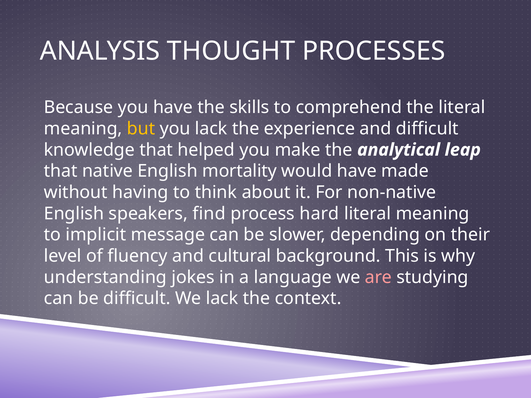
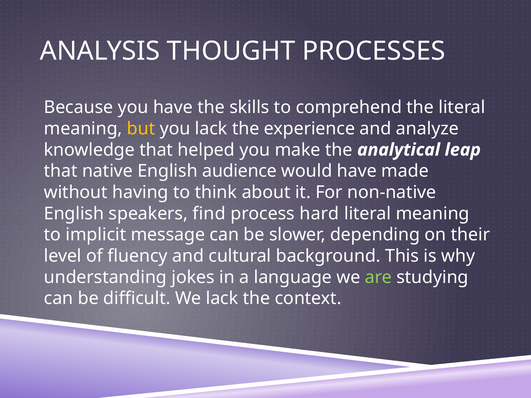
and difficult: difficult -> analyze (427, 129)
mortality: mortality -> audience (240, 171)
are colour: pink -> light green (378, 277)
